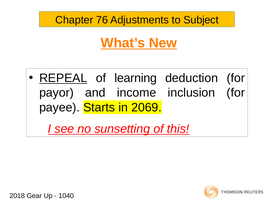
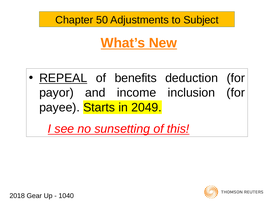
76: 76 -> 50 (102, 20)
learning: learning -> benefits (136, 78)
2069: 2069 -> 2049 (147, 107)
